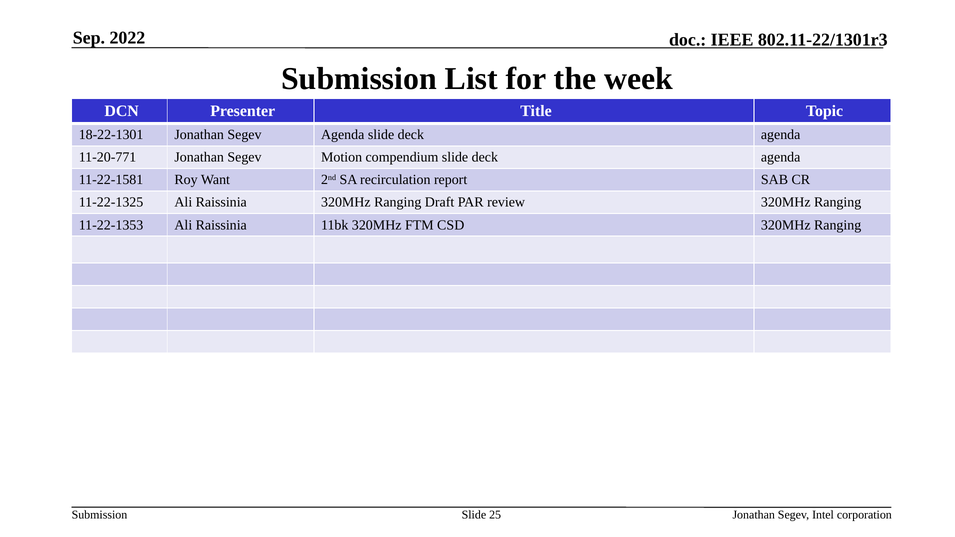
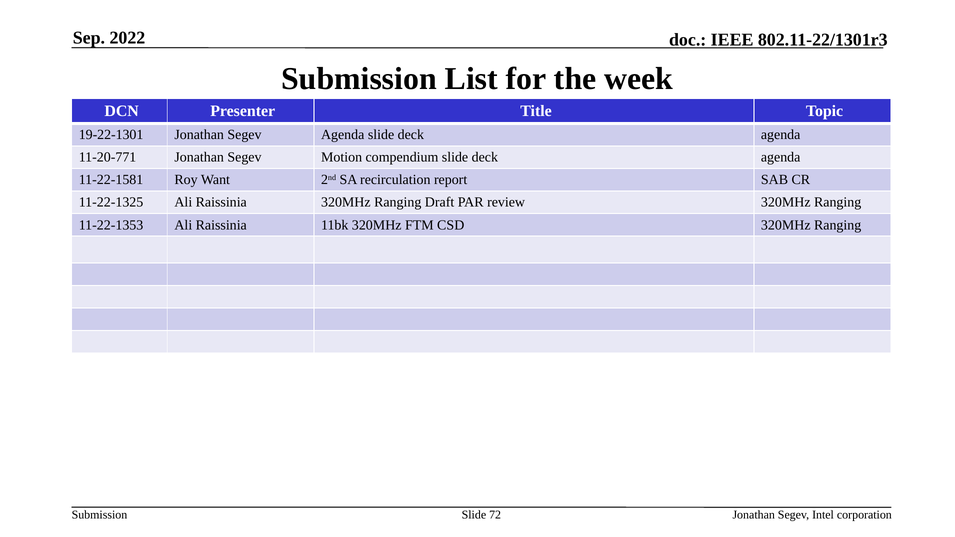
18-22-1301: 18-22-1301 -> 19-22-1301 (111, 135)
25: 25 -> 72 (495, 515)
